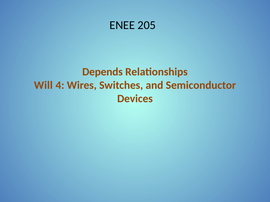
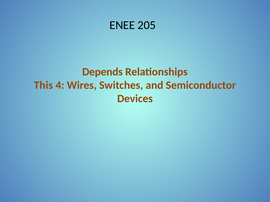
Will: Will -> This (43, 85)
